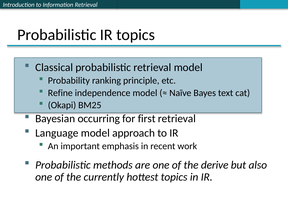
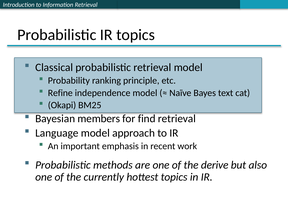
occurring: occurring -> members (99, 119)
first: first -> find (147, 119)
